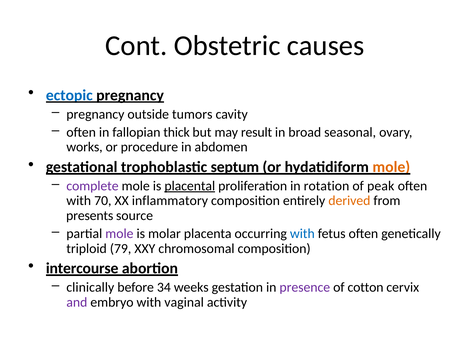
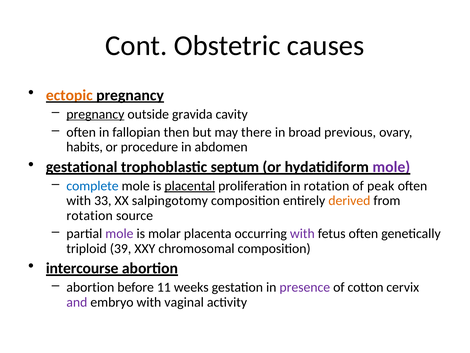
ectopic colour: blue -> orange (69, 95)
pregnancy underline: none -> present (95, 114)
tumors: tumors -> gravida (192, 114)
thick: thick -> then (176, 132)
result: result -> there (256, 132)
seasonal: seasonal -> previous (350, 132)
works: works -> habits (85, 147)
mole colour: orange -> purple (391, 167)
complete colour: purple -> blue (92, 186)
70: 70 -> 33 (103, 200)
inflammatory: inflammatory -> salpingotomy (170, 200)
presents: presents -> rotation (90, 215)
with colour: blue -> purple (302, 233)
79: 79 -> 39 (121, 248)
clinically: clinically -> abortion (90, 287)
34: 34 -> 11 (164, 287)
